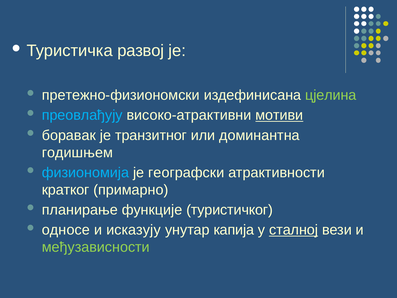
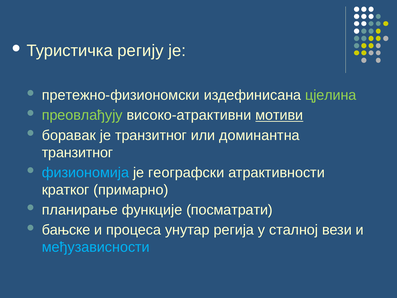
развој: развој -> регију (141, 51)
преовлађују colour: light blue -> light green (82, 115)
годишњем: годишњем -> транзитног (78, 152)
туристичког: туристичког -> посматрати (230, 210)
односе: односе -> бањске (66, 230)
исказују: исказују -> процеса (134, 230)
капија: капија -> регија (234, 230)
сталној underline: present -> none (294, 230)
међузависности colour: light green -> light blue (96, 247)
